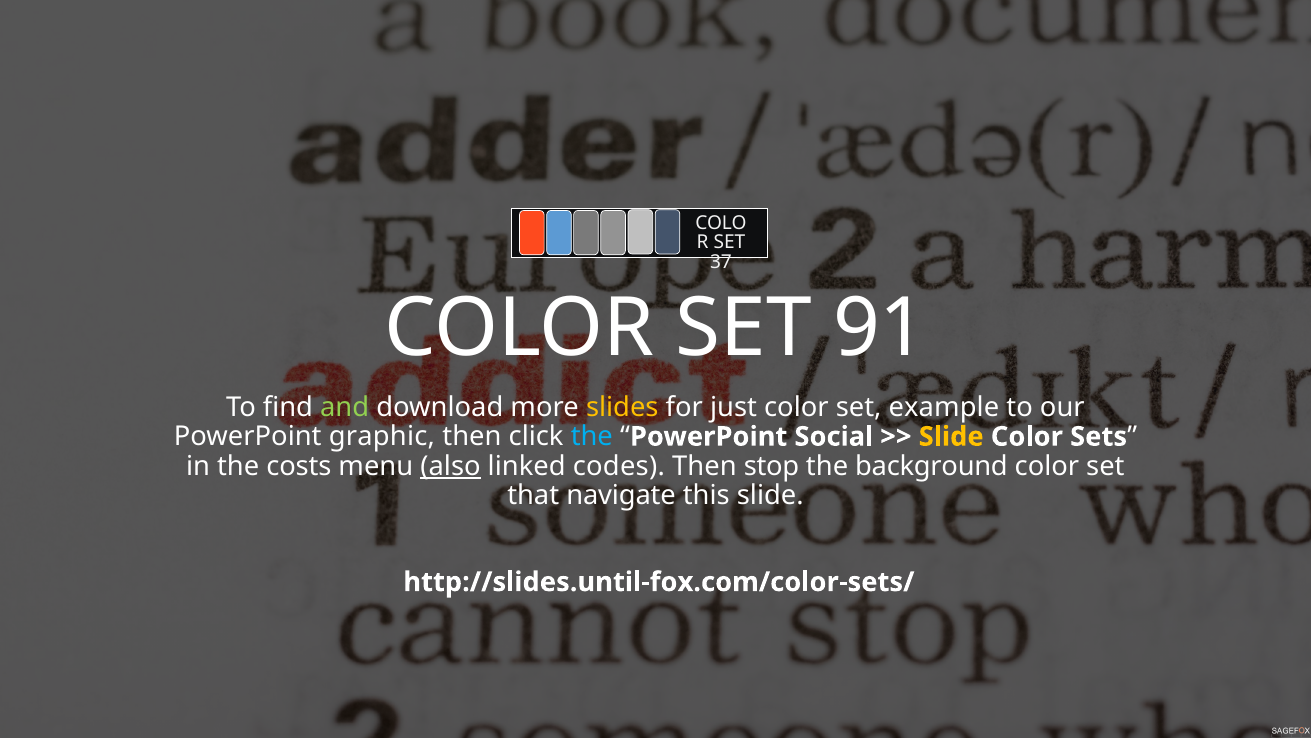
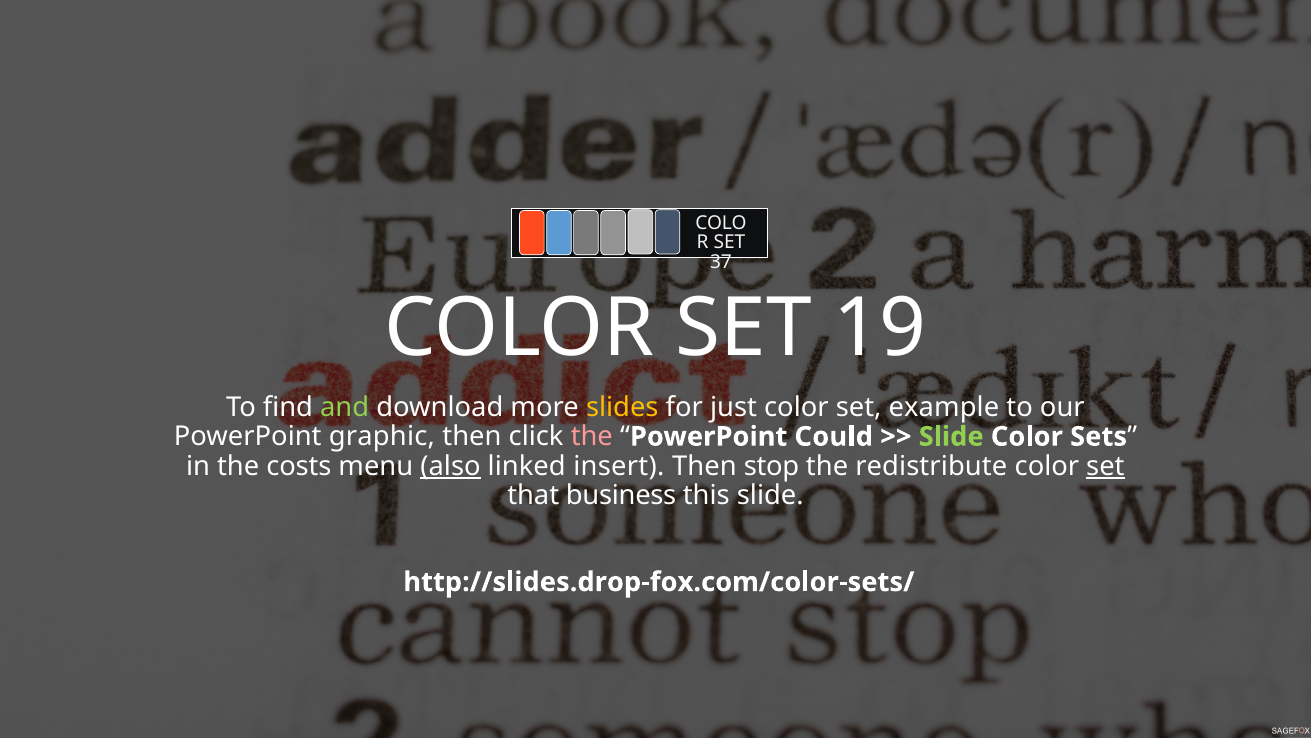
91: 91 -> 19 (880, 328)
the colour: light blue -> pink (592, 436)
Social: Social -> Could (834, 436)
Slide colour: yellow -> light green (951, 436)
codes: codes -> insert (619, 466)
background: background -> redistribute (931, 466)
set underline: none -> present (1105, 466)
navigate: navigate -> business (621, 495)
http://slides.until-fox.com/color-sets/: http://slides.until-fox.com/color-sets/ -> http://slides.drop-fox.com/color-sets/ (659, 582)
